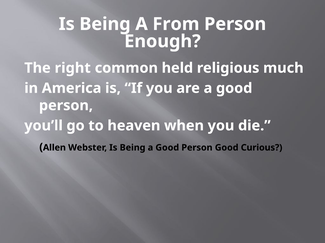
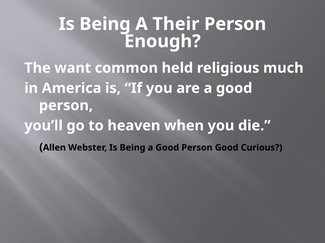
From: From -> Their (176, 24)
right: right -> want (73, 68)
